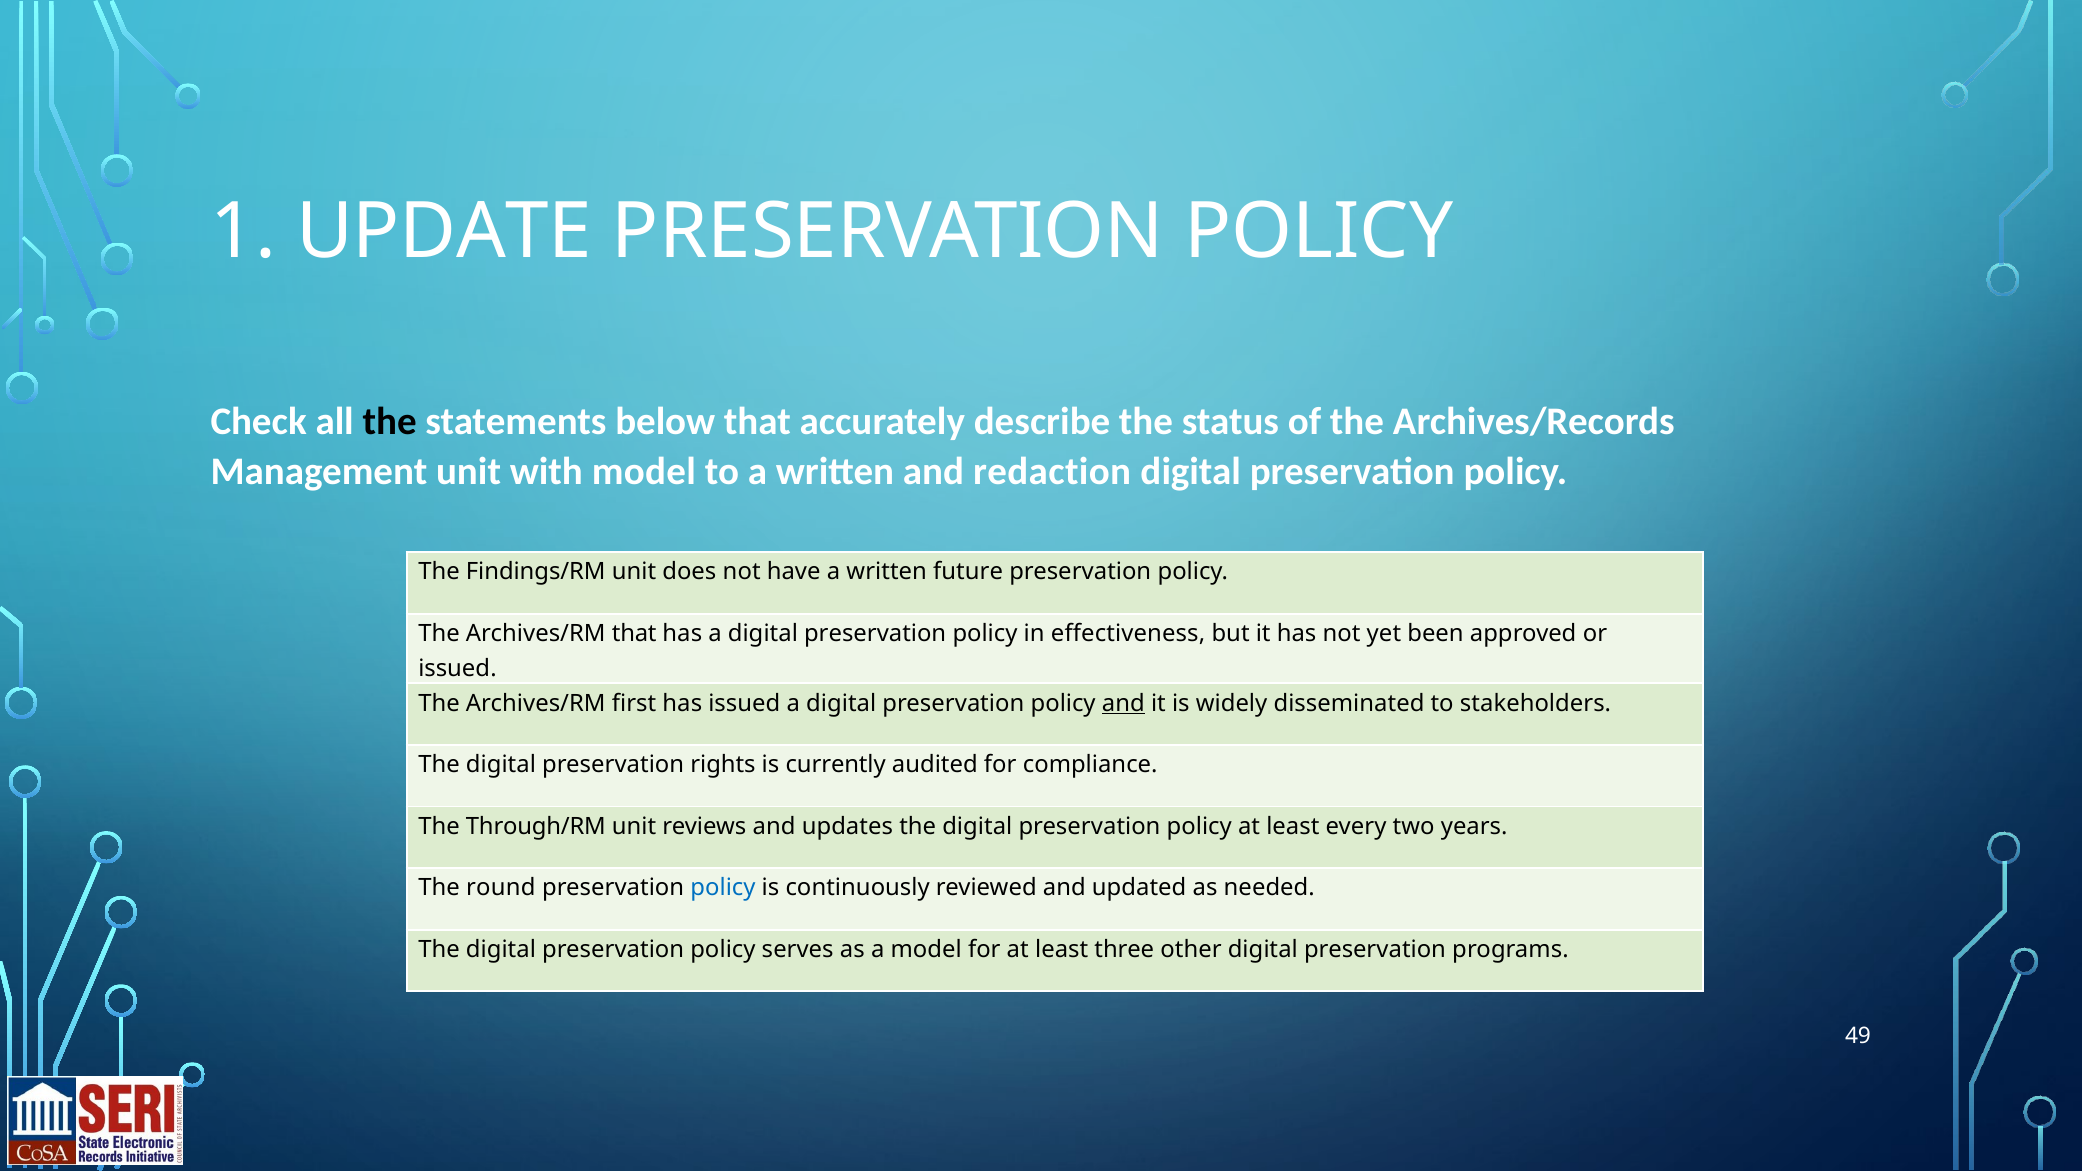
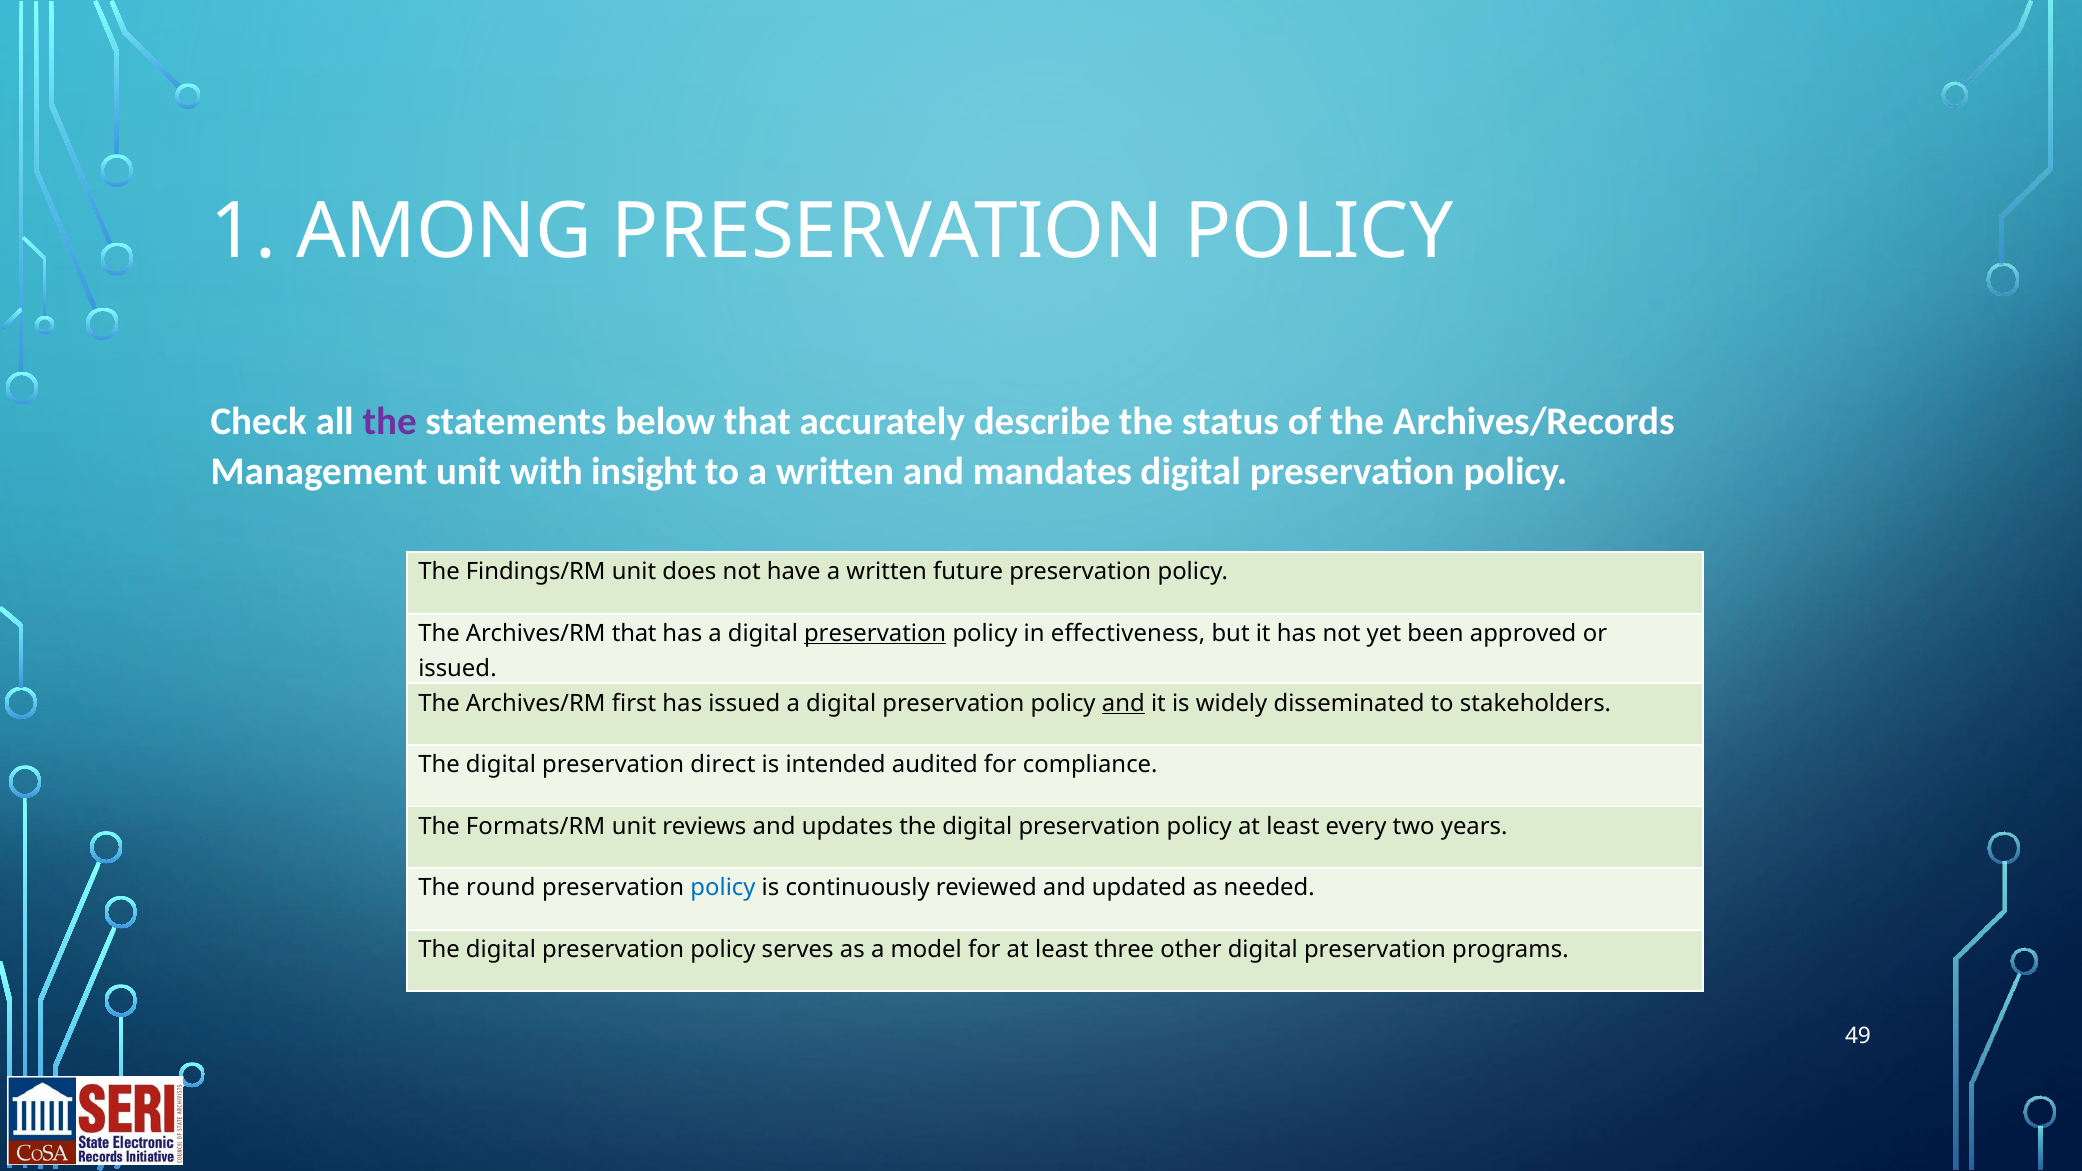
UPDATE: UPDATE -> AMONG (444, 231)
the colour: black -> purple (390, 421)
with model: model -> insight (644, 471)
redaction: redaction -> mandates (1052, 471)
preservation underline: none -> present (875, 634)
rights: rights -> direct (723, 765)
currently: currently -> intended (836, 765)
Through/RM: Through/RM -> Formats/RM (536, 826)
